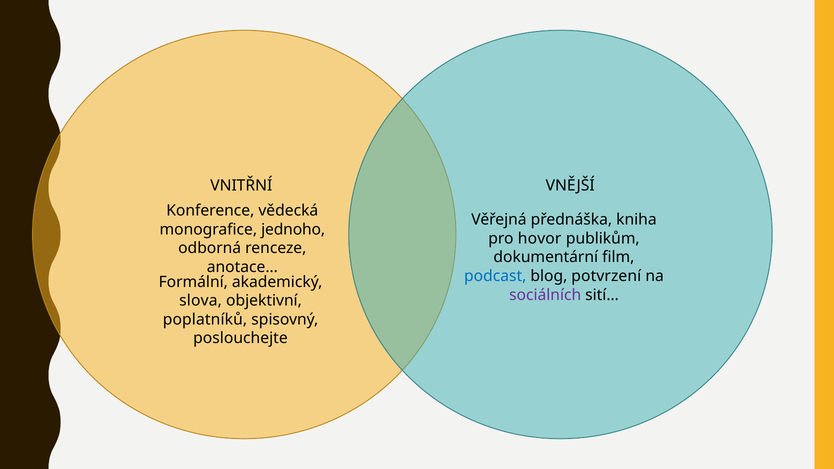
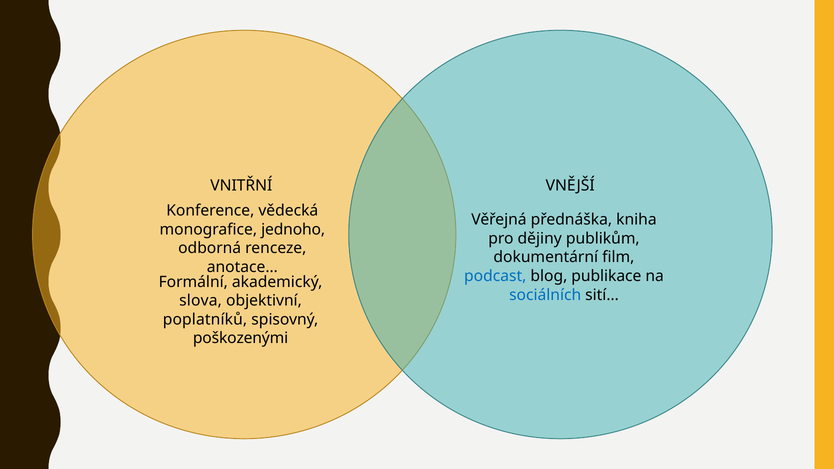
hovor: hovor -> dějiny (540, 239)
potvrzení: potvrzení -> publikace (606, 276)
sociálních colour: purple -> blue (545, 295)
poslouchejte: poslouchejte -> poškozenými (241, 338)
